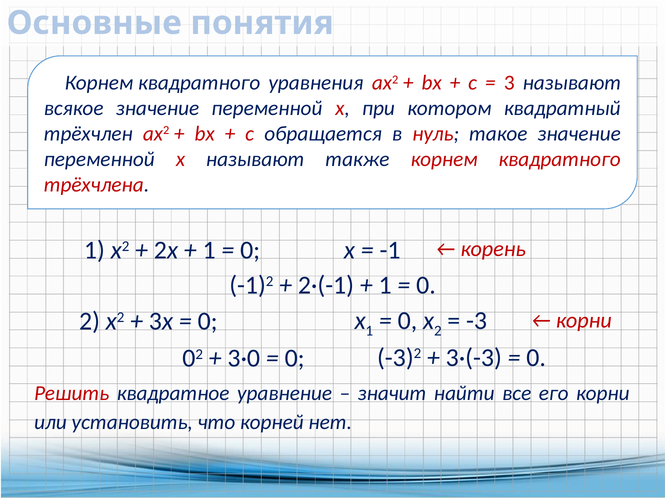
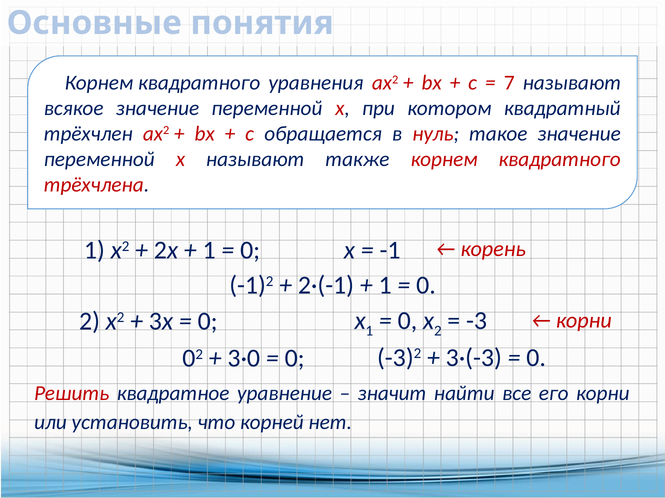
3: 3 -> 7 (509, 83)
